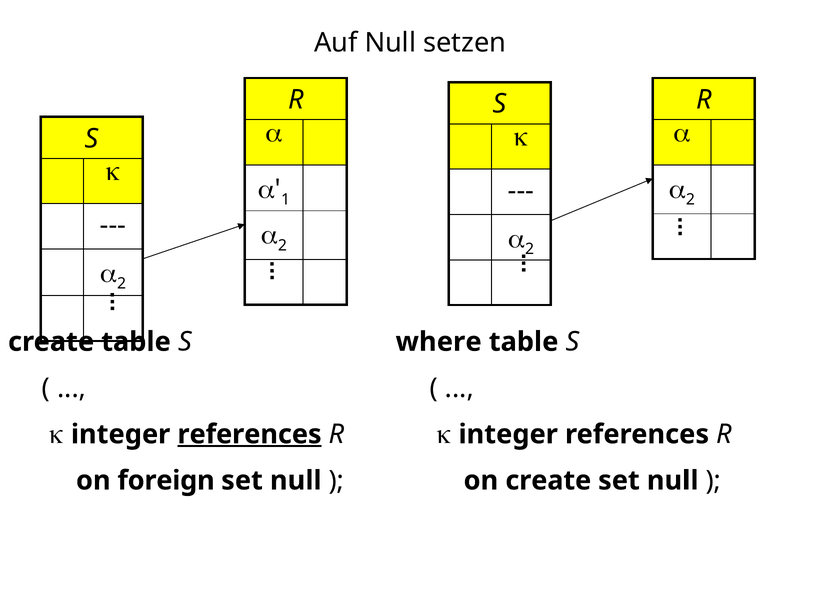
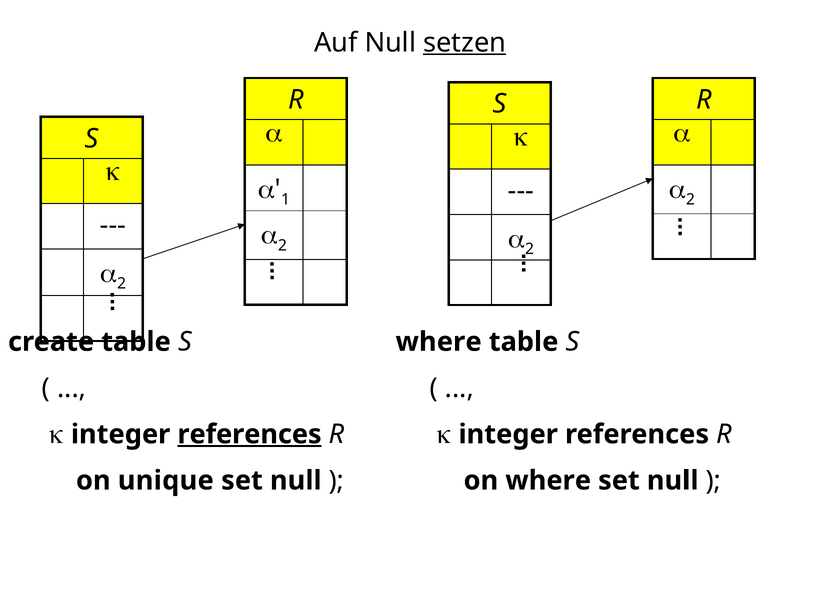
setzen underline: none -> present (465, 43)
foreign: foreign -> unique (166, 481)
on create: create -> where (548, 481)
